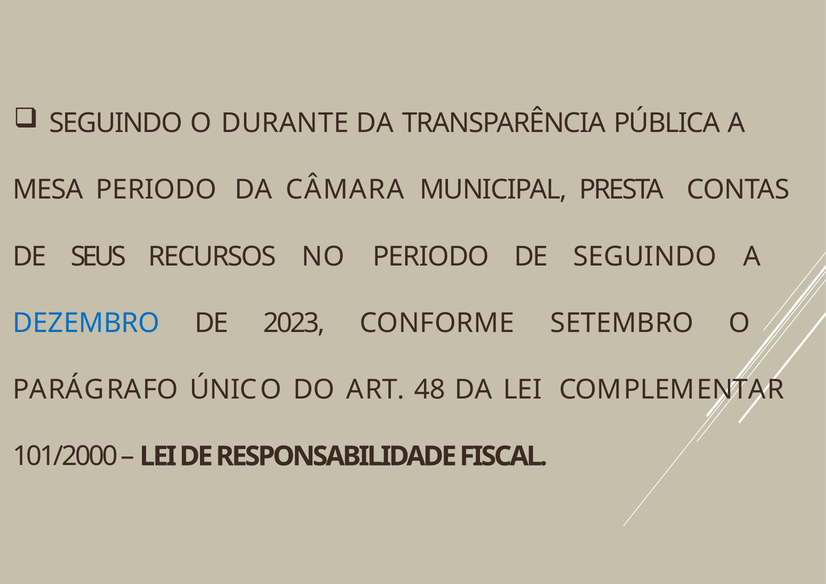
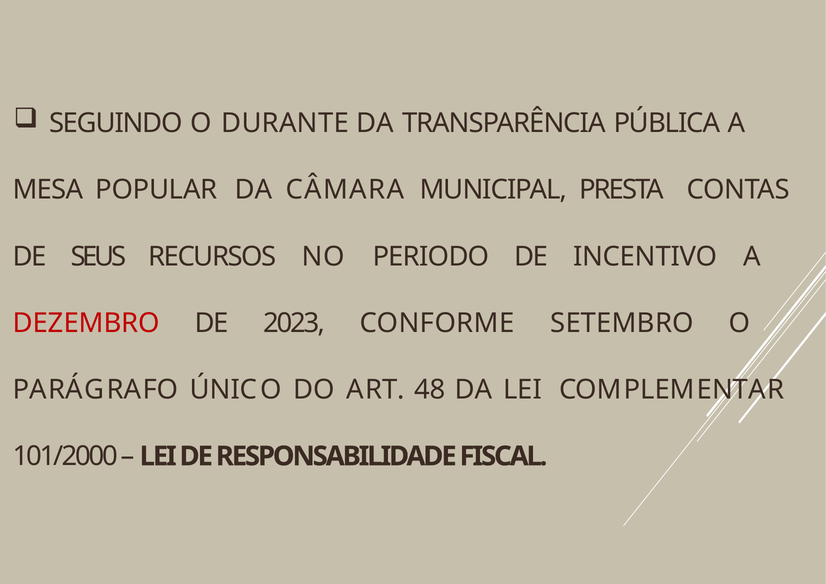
MESA PERIODO: PERIODO -> POPULAR (156, 190)
DE SEGUINDO: SEGUINDO -> INCENTIVO (645, 257)
DEZEMBRO colour: blue -> red (86, 323)
